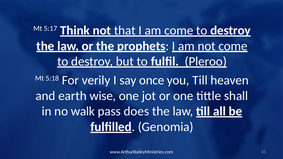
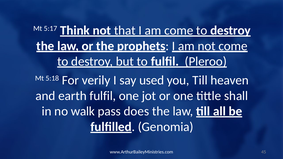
once: once -> used (152, 80)
earth wise: wise -> fulfil (103, 96)
